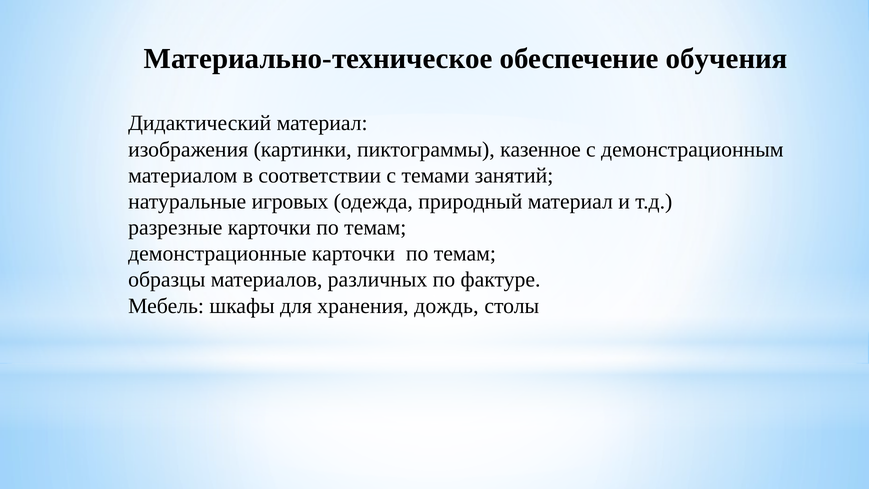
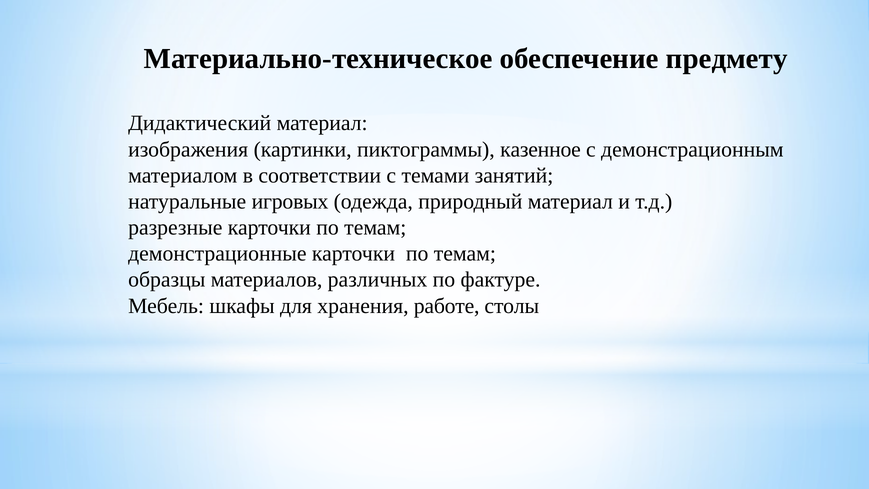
обучения: обучения -> предмету (727, 59)
дождь: дождь -> работе (447, 306)
